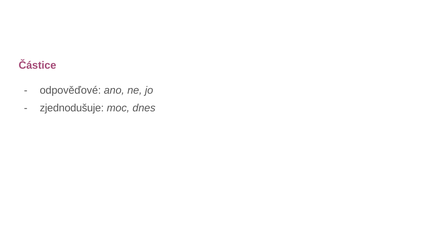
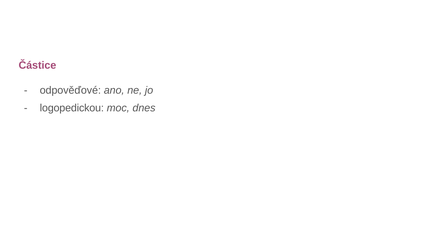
zjednodušuje: zjednodušuje -> logopedickou (72, 108)
